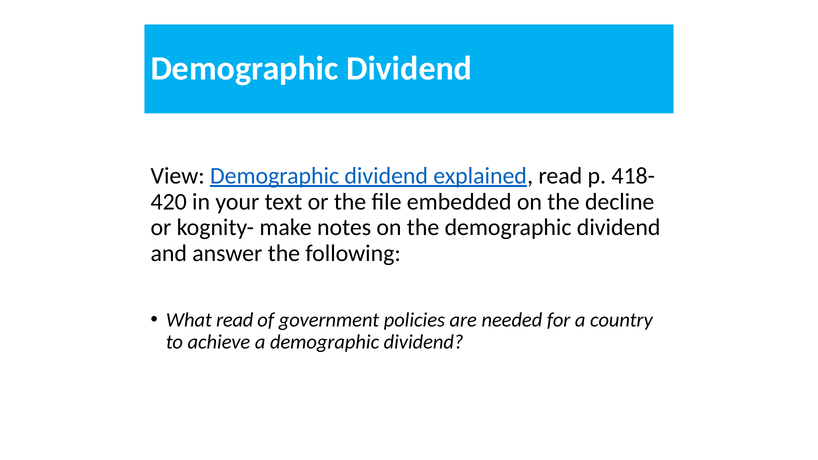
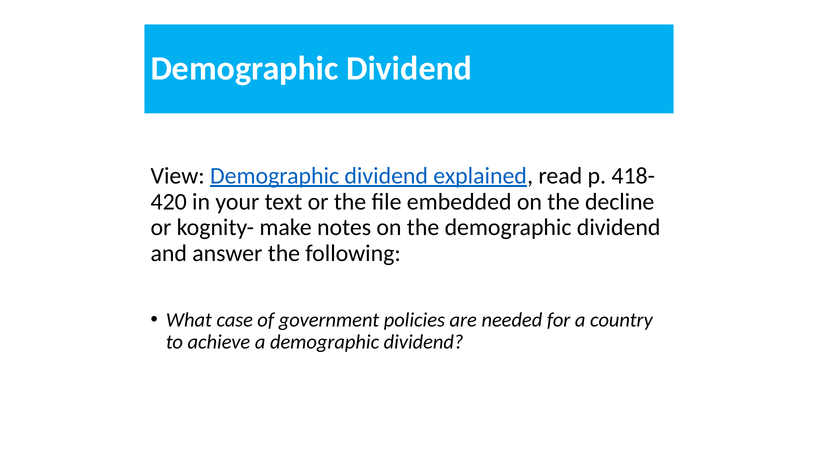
What read: read -> case (235, 320)
